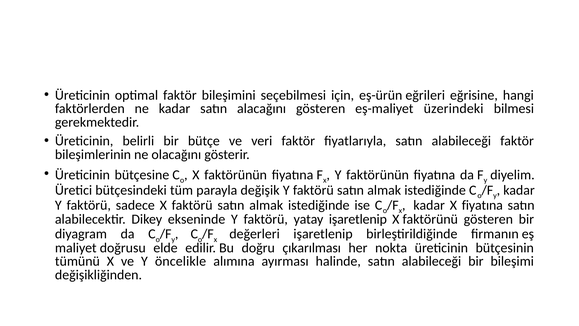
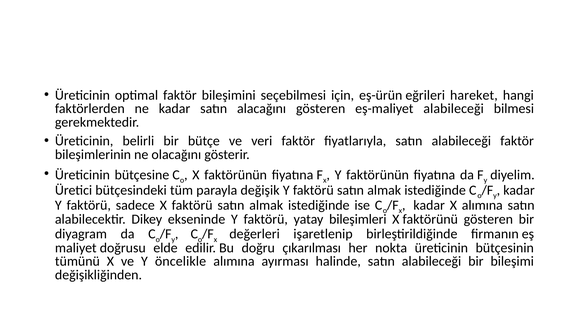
eğrisine: eğrisine -> hareket (474, 95)
eş-maliyet üzerindeki: üzerindeki -> alabileceği (454, 109)
X fiyatına: fiyatına -> alımına (482, 205)
yatay işaretlenip: işaretlenip -> bileşimleri (358, 219)
